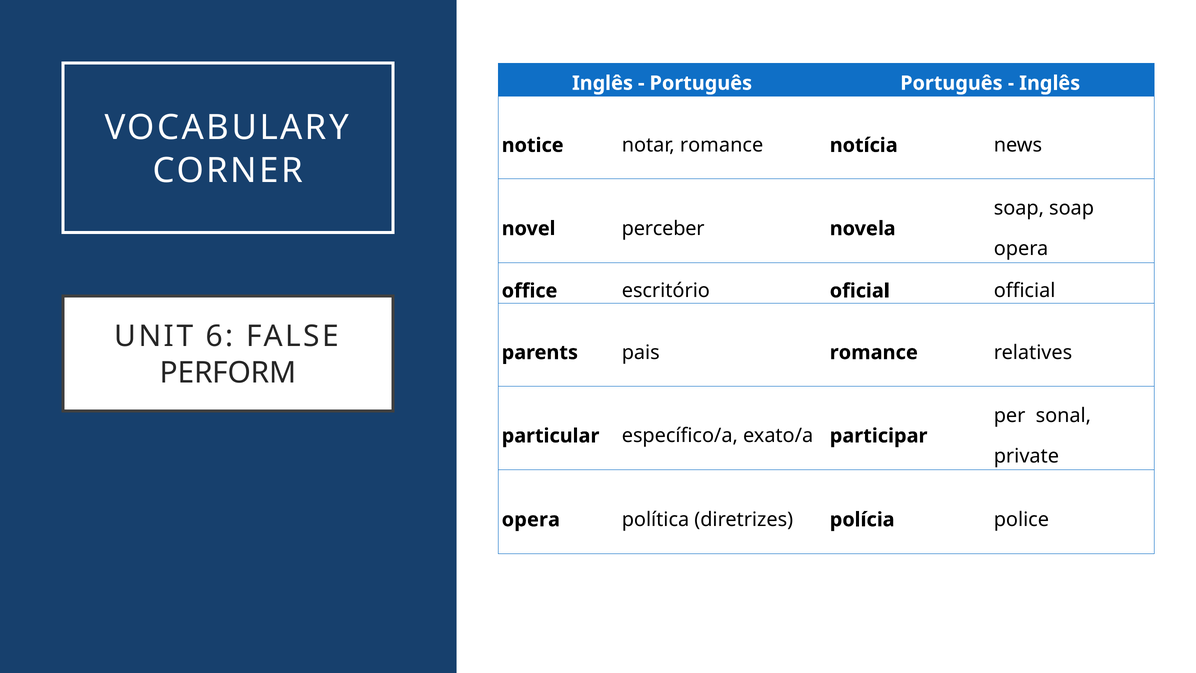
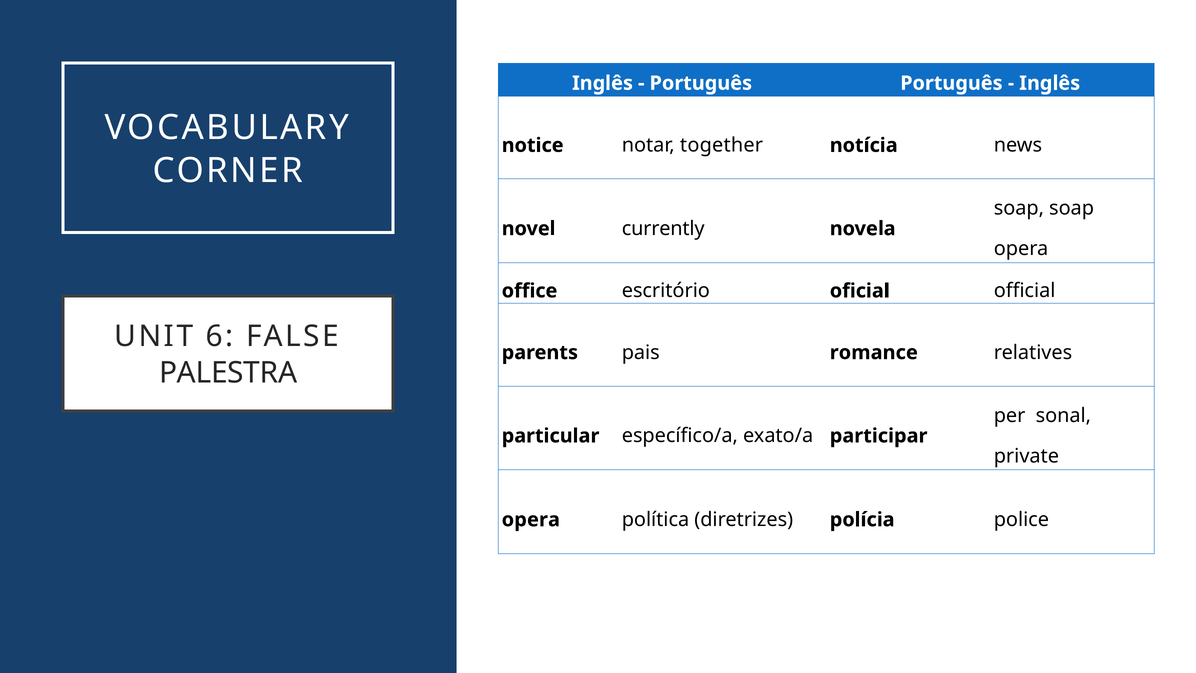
notar romance: romance -> together (722, 145)
perceber: perceber -> currently (663, 229)
PERFORM: PERFORM -> PALESTRA (228, 373)
